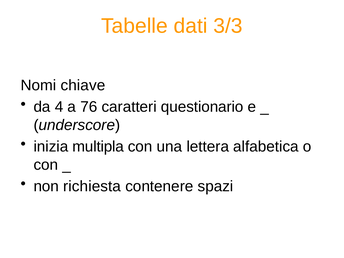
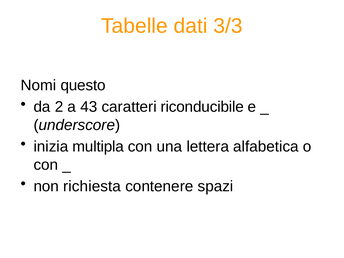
chiave: chiave -> questo (83, 85)
4: 4 -> 2 (59, 107)
76: 76 -> 43 (89, 107)
questionario: questionario -> riconducibile (202, 107)
